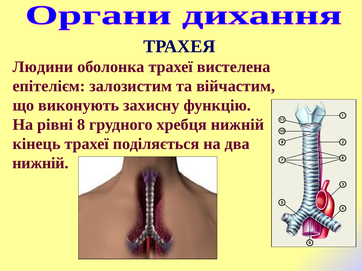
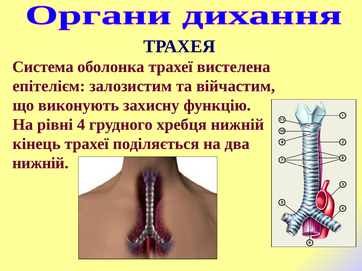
Людини: Людини -> Система (43, 67)
8: 8 -> 4 (81, 125)
